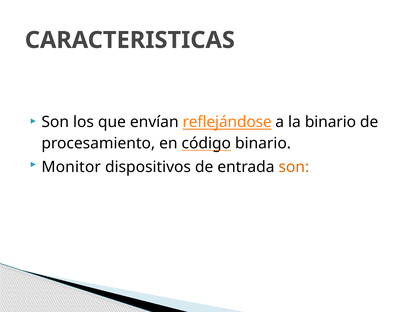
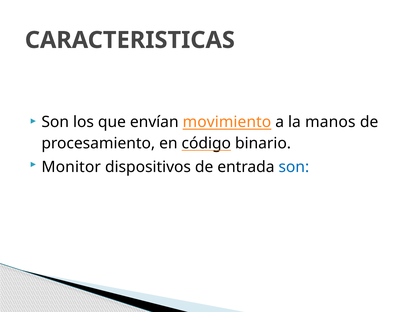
reflejándose: reflejándose -> movimiento (227, 122)
la binario: binario -> manos (330, 122)
son colour: orange -> blue (294, 166)
